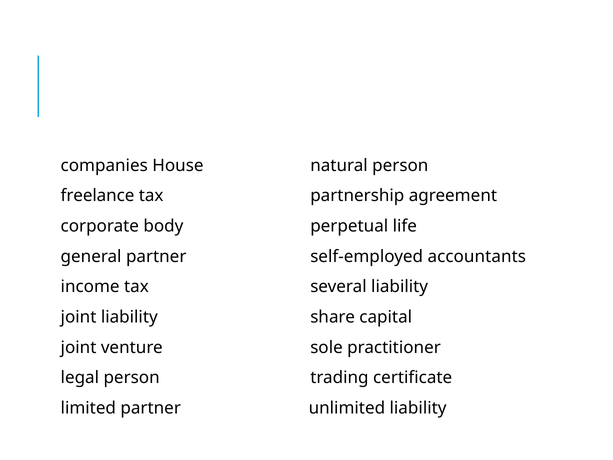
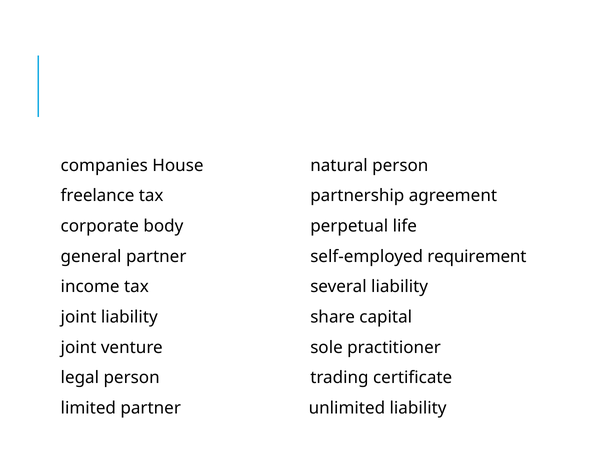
accountants: accountants -> requirement (477, 256)
